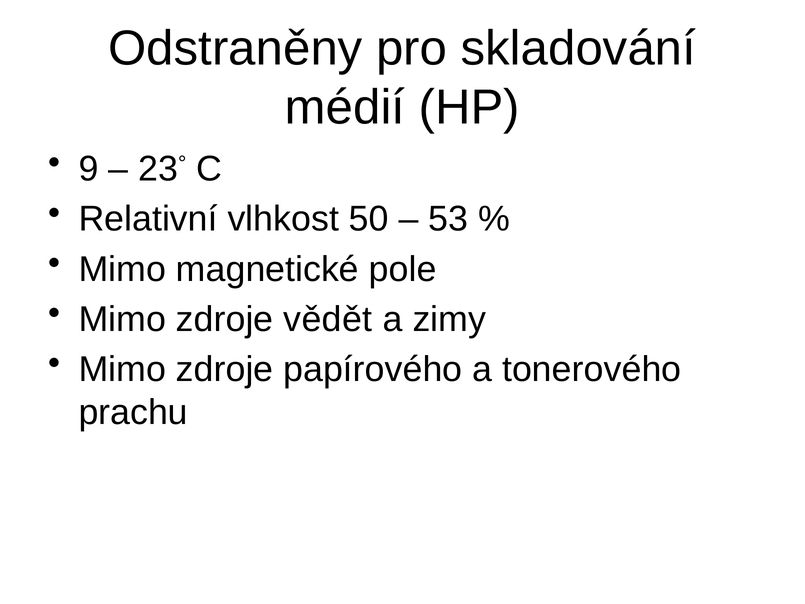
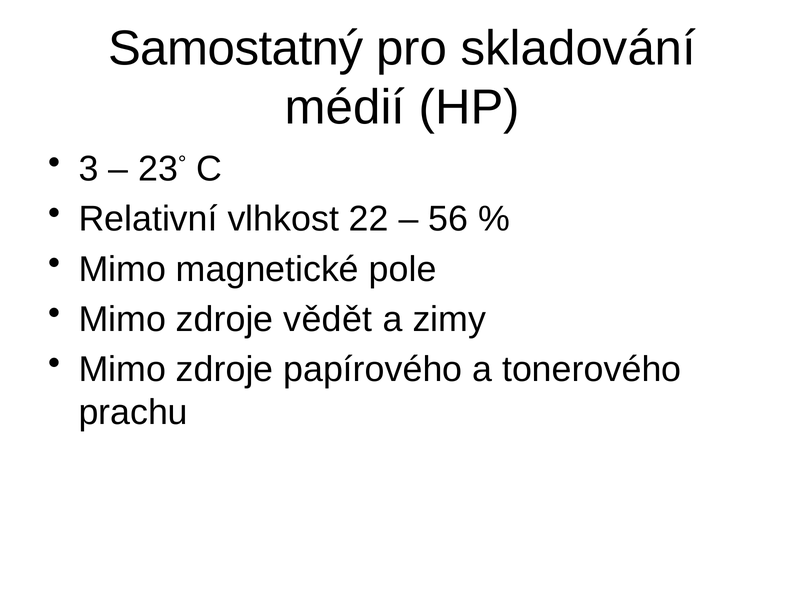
Odstraněny: Odstraněny -> Samostatný (236, 48)
9: 9 -> 3 (88, 169)
50: 50 -> 22 (369, 219)
53: 53 -> 56 (448, 219)
